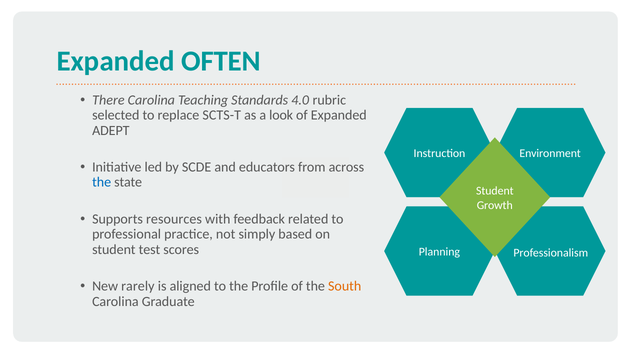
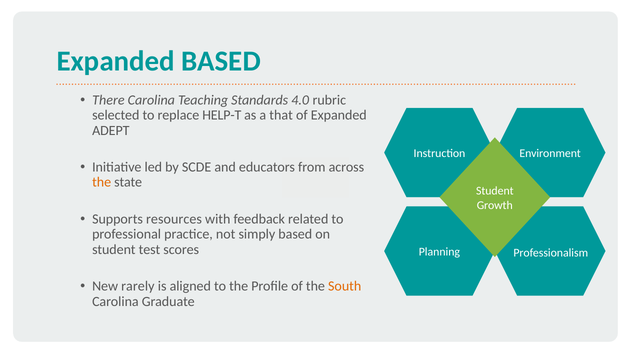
Expanded OFTEN: OFTEN -> BASED (221, 61)
SCTS-T: SCTS-T -> HELP-T (222, 115)
look: look -> that (281, 115)
the colour: blue -> orange (102, 182)
